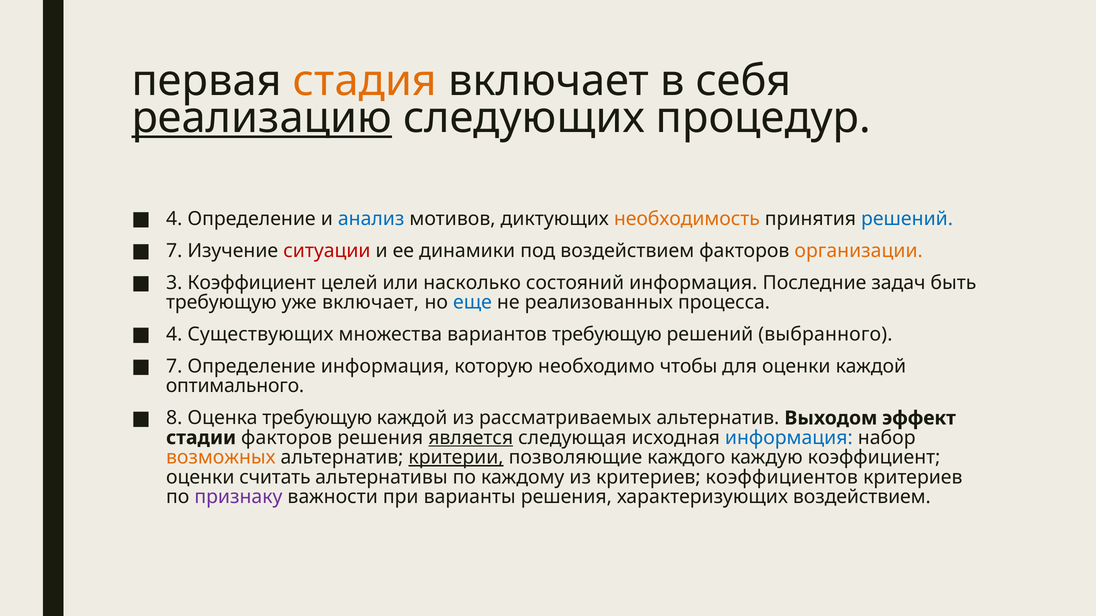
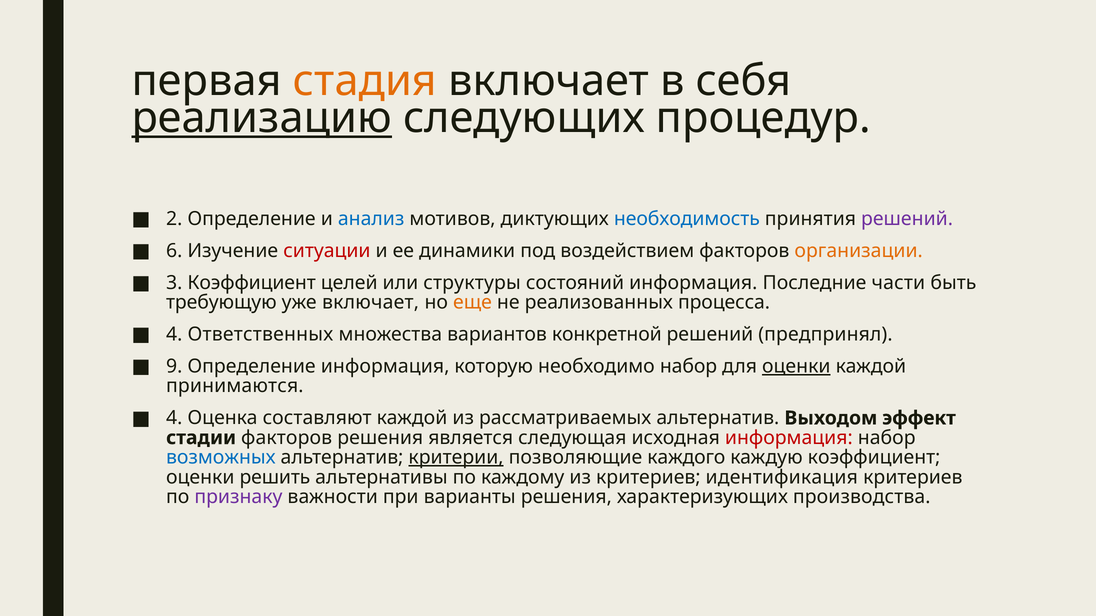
4: 4 -> 2 (174, 219)
необходимость colour: orange -> blue (687, 219)
решений colour: blue -> purple (907, 219)
7: 7 -> 6 (174, 251)
насколько: насколько -> структуры (472, 283)
задач: задач -> части (898, 283)
еще colour: blue -> orange (472, 303)
Существующих: Существующих -> Ответственных (260, 335)
вариантов требующую: требующую -> конкретной (607, 335)
выбранного: выбранного -> предпринял (825, 335)
7: 7 -> 9 (174, 367)
необходимо чтобы: чтобы -> набор (689, 367)
оценки underline: none -> present (796, 367)
оптимального: оптимального -> принимаются (235, 386)
8: 8 -> 4 (174, 418)
Оценка требующую: требующую -> составляют (317, 418)
является underline: present -> none (471, 438)
информация colour: blue -> red (789, 438)
возможных colour: orange -> blue (221, 458)
считать: считать -> решить (275, 478)
коэффициентов: коэффициентов -> идентификация (782, 478)
характеризующих воздействием: воздействием -> производства (862, 497)
